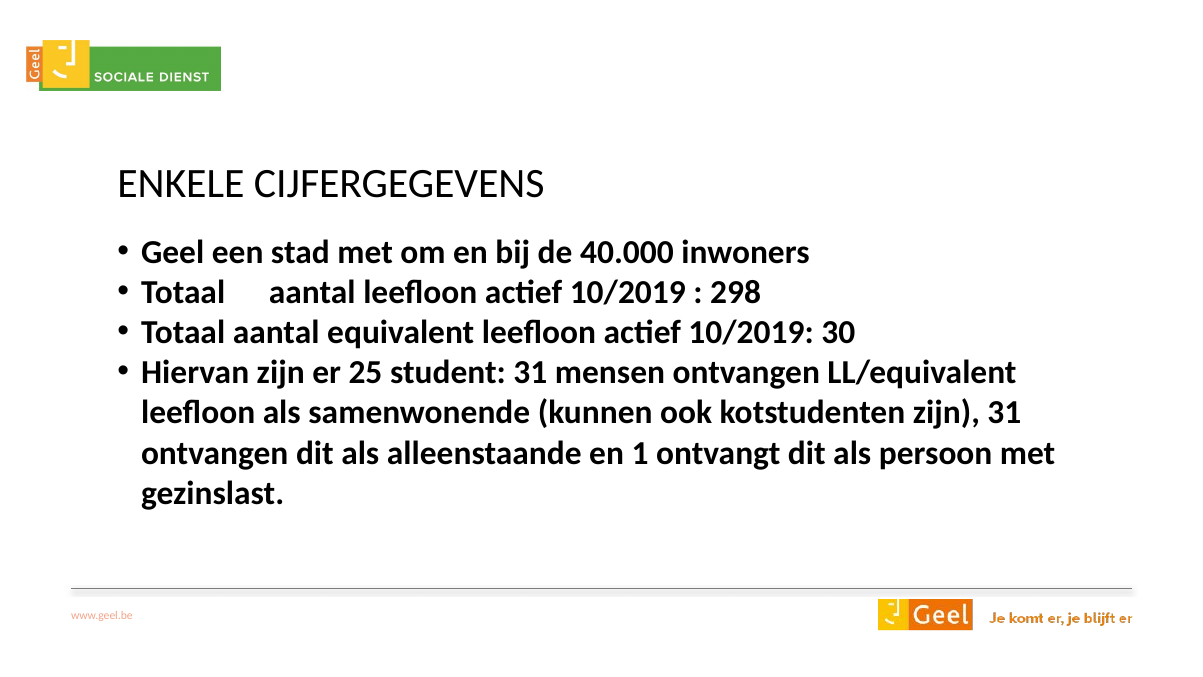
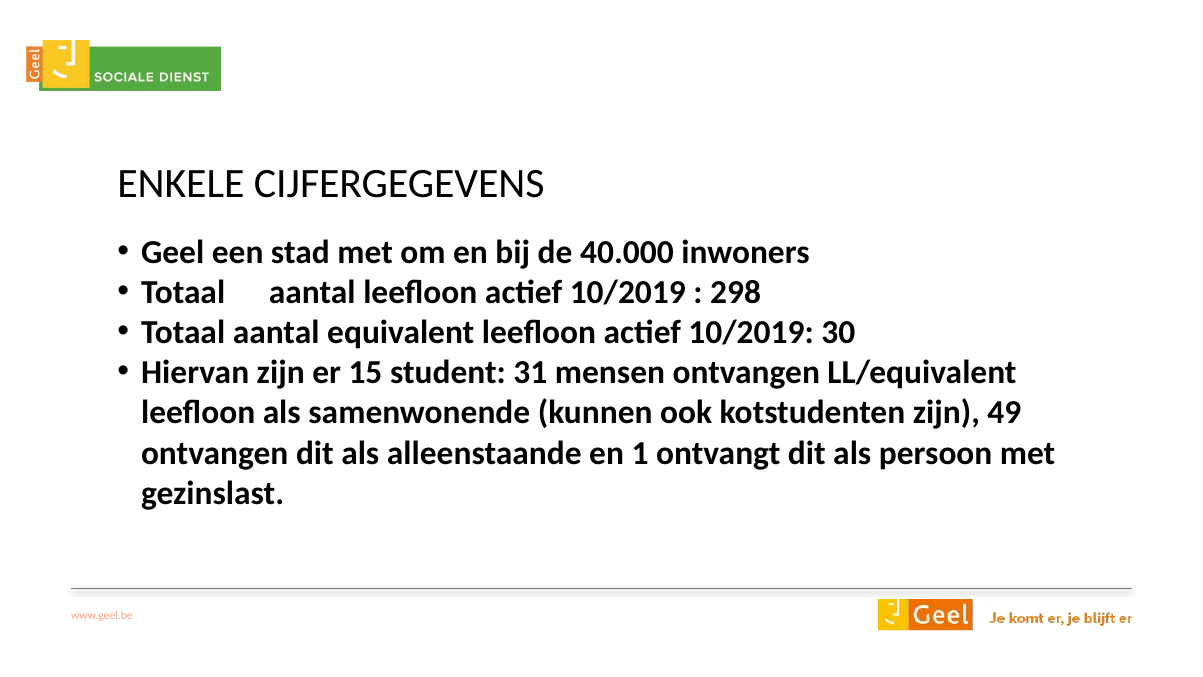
25: 25 -> 15 (366, 373)
zijn 31: 31 -> 49 (1004, 413)
